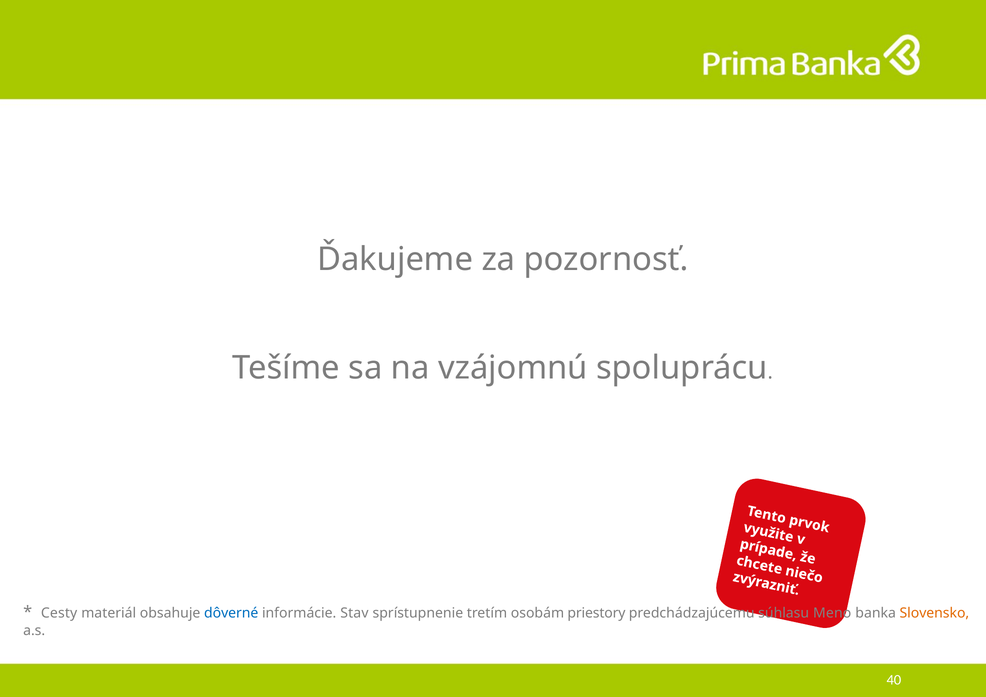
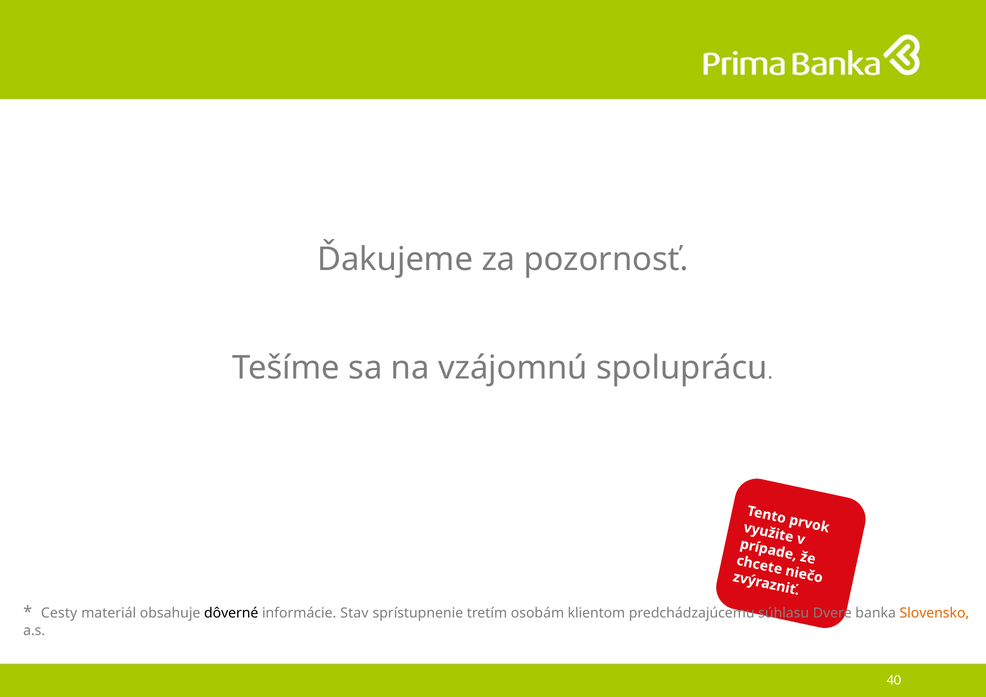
dôverné colour: blue -> black (231, 613)
priestory: priestory -> klientom (596, 613)
Meno: Meno -> Dvere (832, 613)
